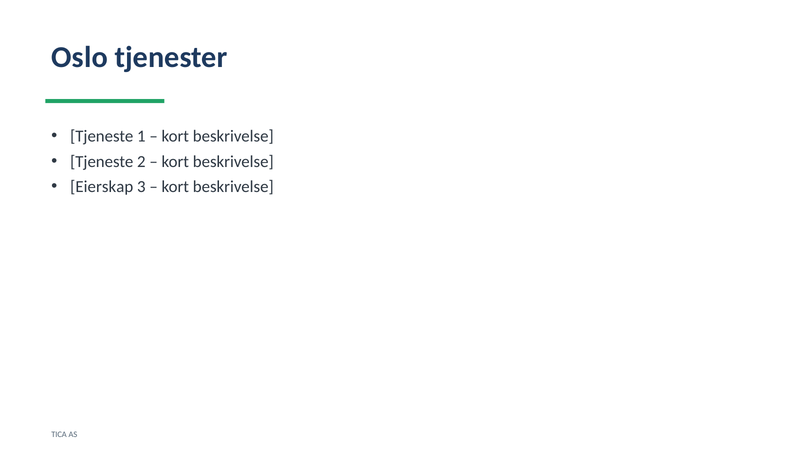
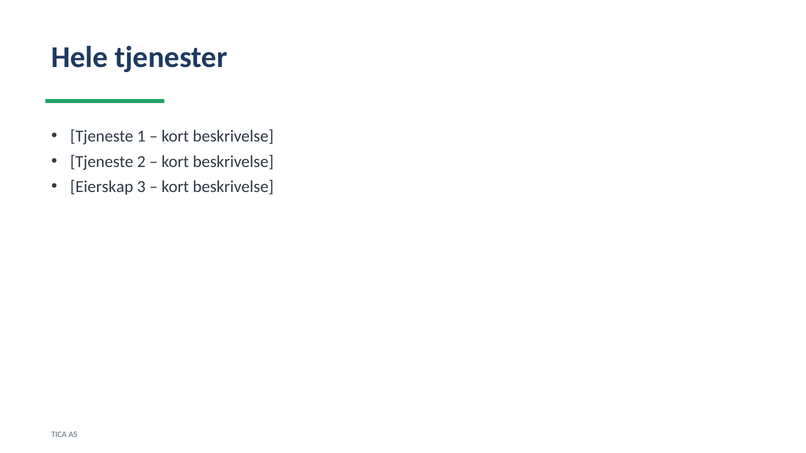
Oslo: Oslo -> Hele (80, 58)
